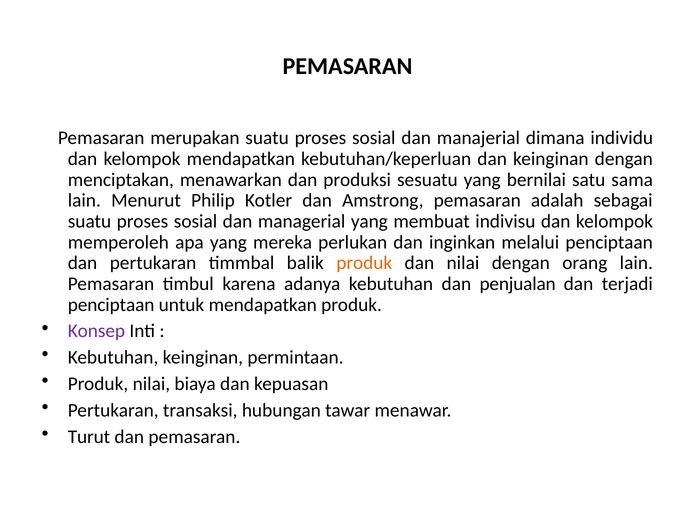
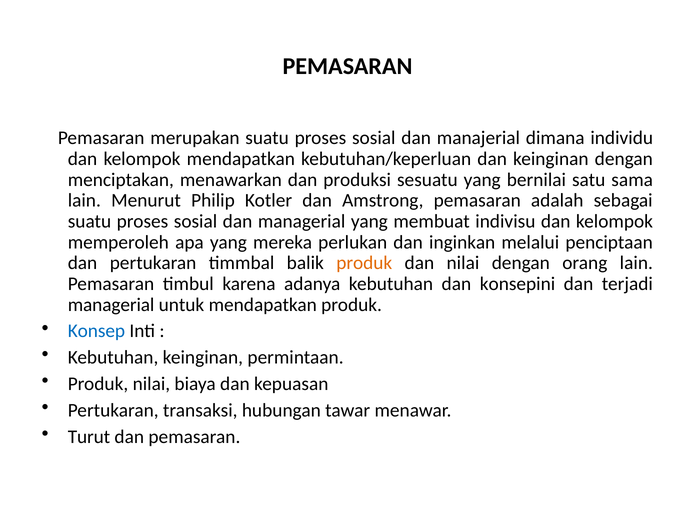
penjualan: penjualan -> konsepini (518, 284)
penciptaan: penciptaan -> managerial (111, 305)
Konsep colour: purple -> blue (96, 331)
